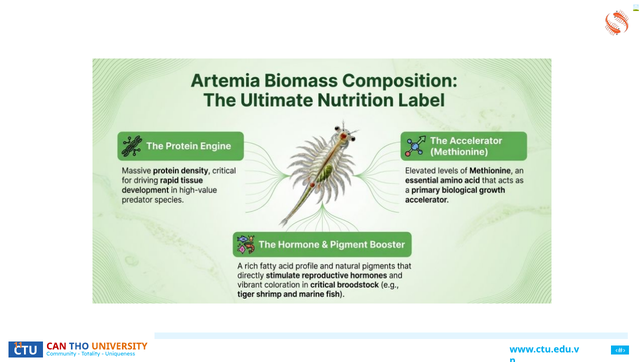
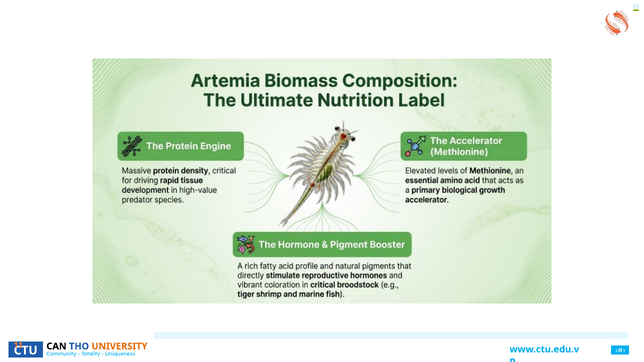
CAN colour: red -> black (56, 347)
